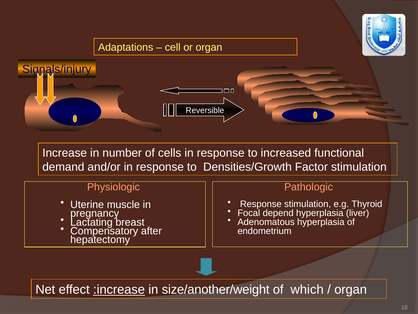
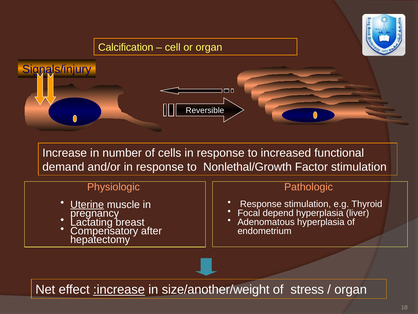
Adaptations: Adaptations -> Calcification (126, 47)
Densities/Growth: Densities/Growth -> Nonlethal/Growth (247, 167)
Uterine underline: none -> present (87, 204)
which: which -> stress (307, 289)
